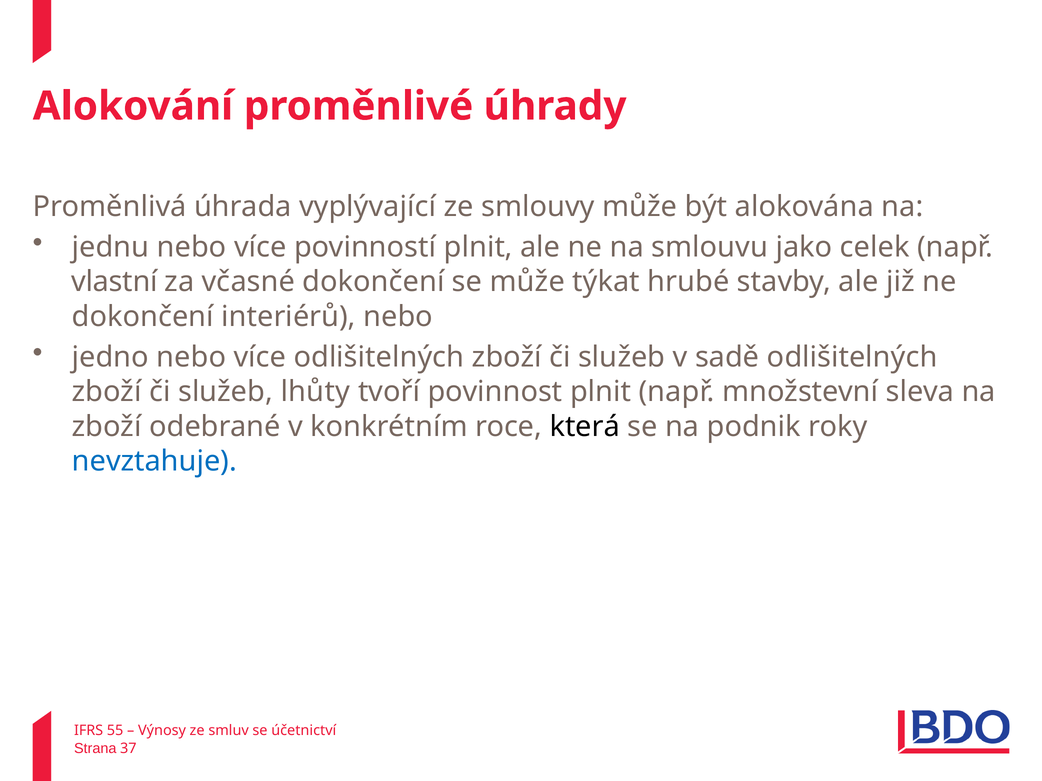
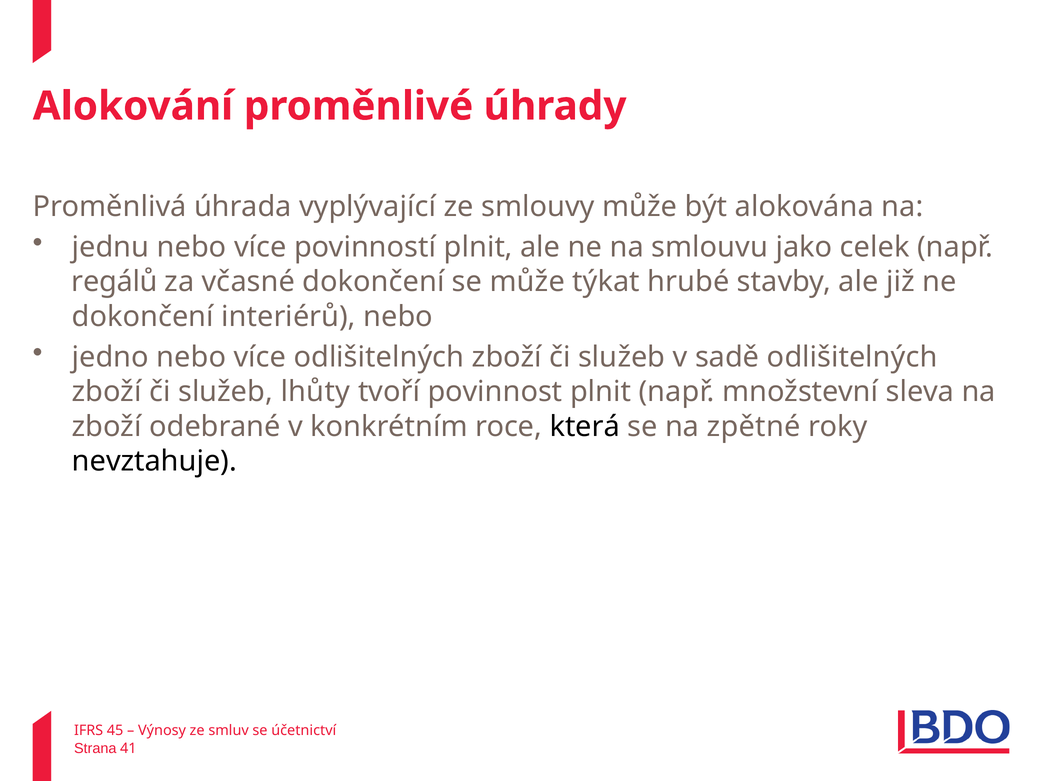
vlastní: vlastní -> regálů (115, 282)
podnik: podnik -> zpětné (754, 427)
nevztahuje colour: blue -> black (154, 462)
55: 55 -> 45 (115, 731)
37: 37 -> 41 (128, 749)
